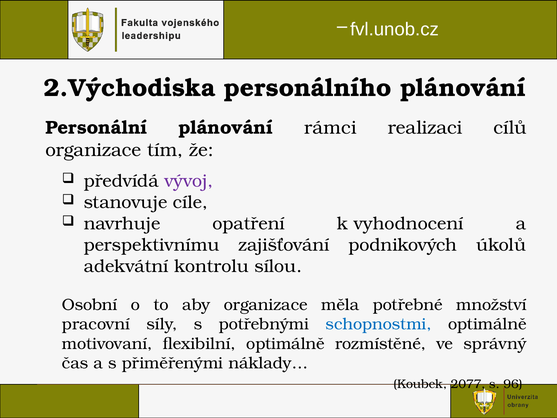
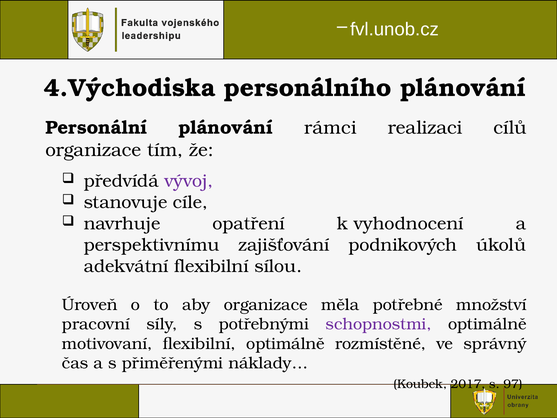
2.Východiska: 2.Východiska -> 4.Východiska (130, 88)
adekvátní kontrolu: kontrolu -> flexibilní (211, 266)
Osobní: Osobní -> Úroveň (90, 305)
schopnostmi colour: blue -> purple (379, 324)
2077: 2077 -> 2017 (468, 384)
96: 96 -> 97 (513, 384)
